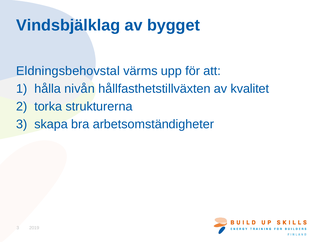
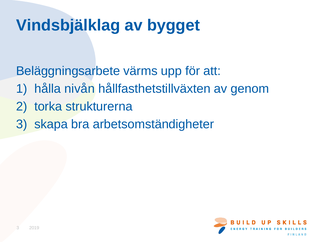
Eldningsbehovstal: Eldningsbehovstal -> Beläggningsarbete (68, 71)
kvalitet: kvalitet -> genom (250, 89)
